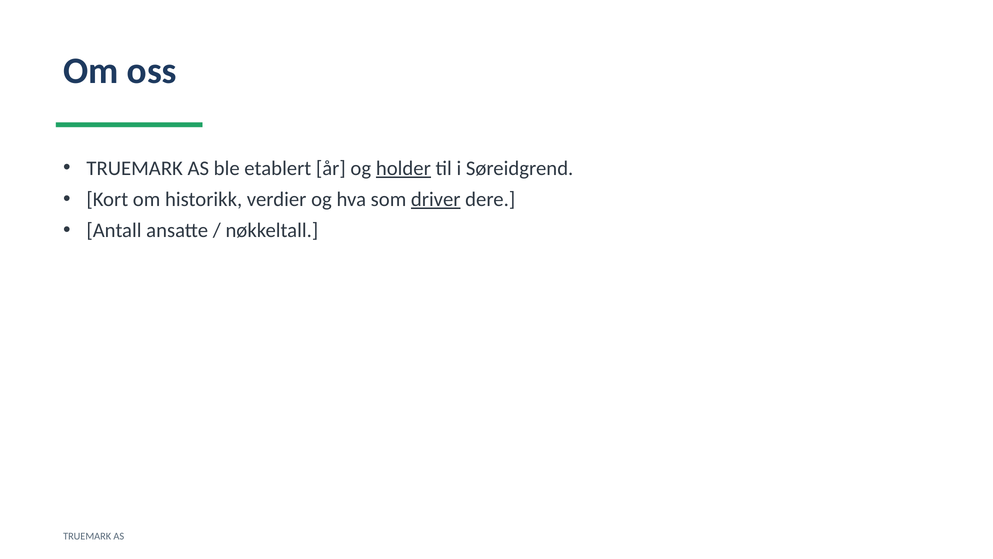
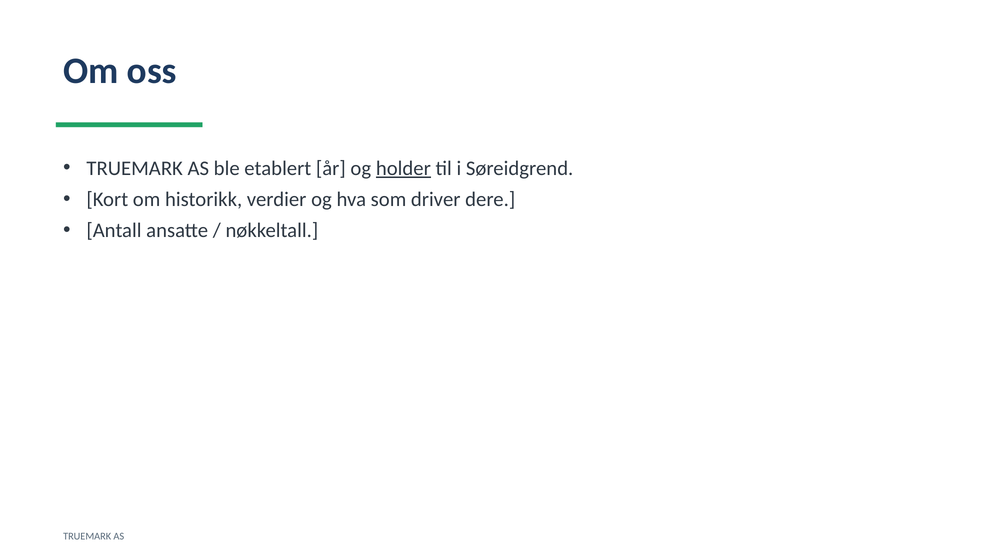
driver underline: present -> none (436, 199)
